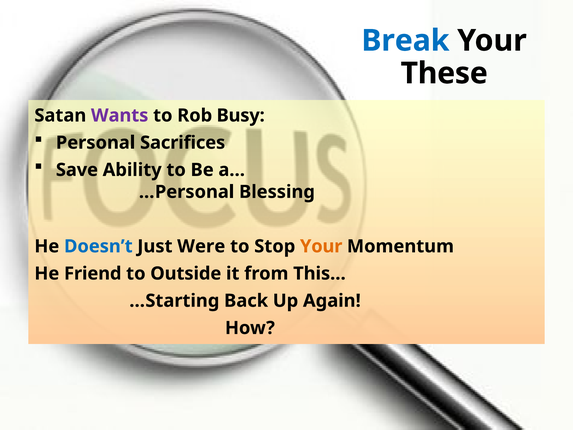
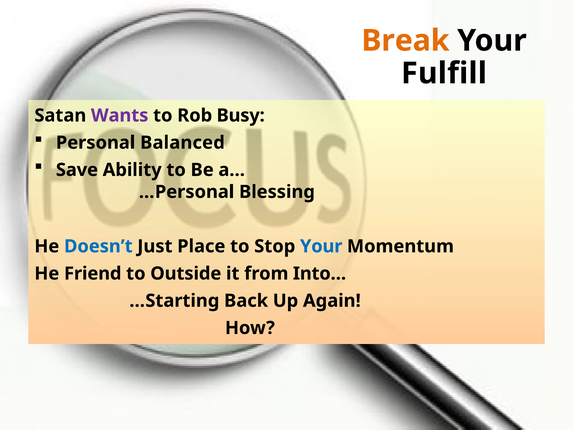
Break colour: blue -> orange (405, 41)
These: These -> Fulfill (444, 73)
Sacrifices: Sacrifices -> Balanced (182, 143)
Were: Were -> Place (201, 246)
Your colour: orange -> blue (321, 246)
This…: This… -> Into… (320, 273)
